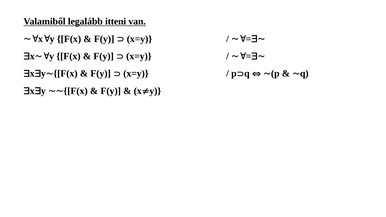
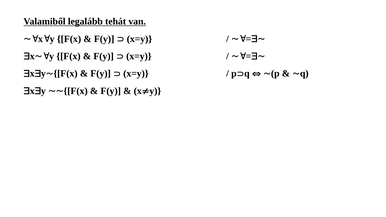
itteni: itteni -> tehát (116, 21)
